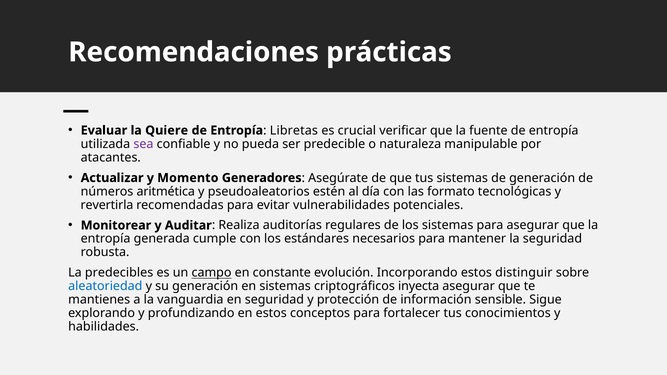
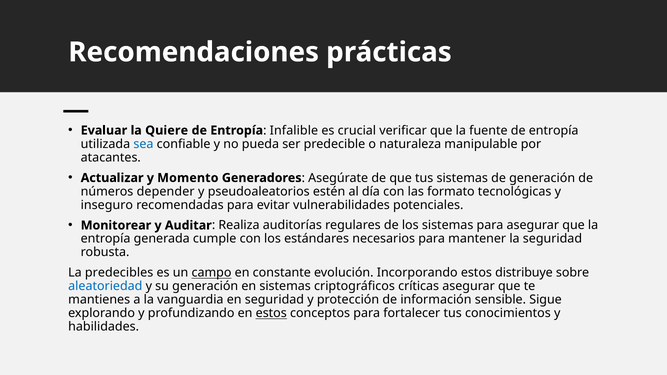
Libretas: Libretas -> Infalible (294, 130)
sea colour: purple -> blue (143, 144)
aritmética: aritmética -> depender (166, 191)
revertirla: revertirla -> inseguro (107, 205)
distinguir: distinguir -> distribuye (524, 273)
inyecta: inyecta -> críticas (419, 286)
estos underline: none -> present (271, 313)
